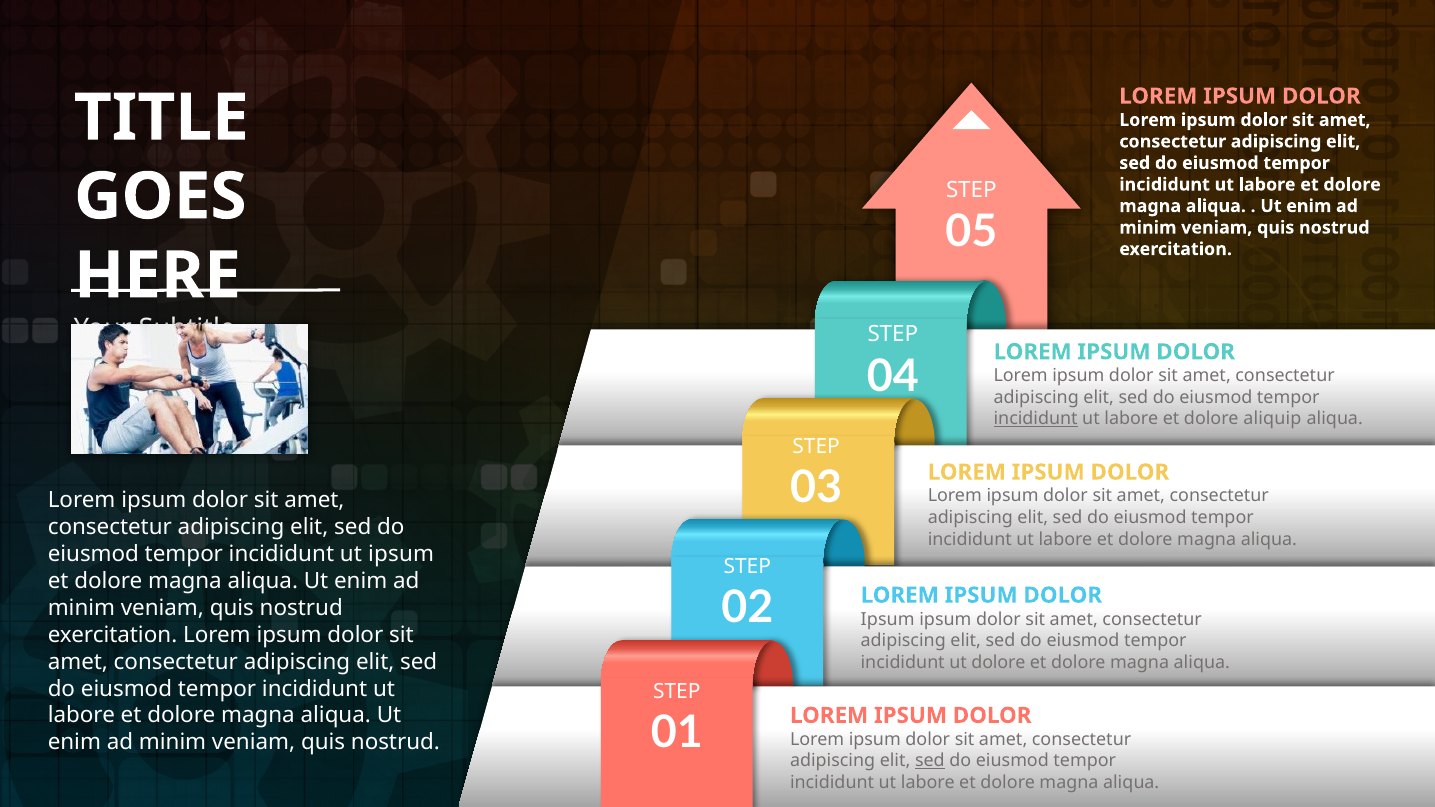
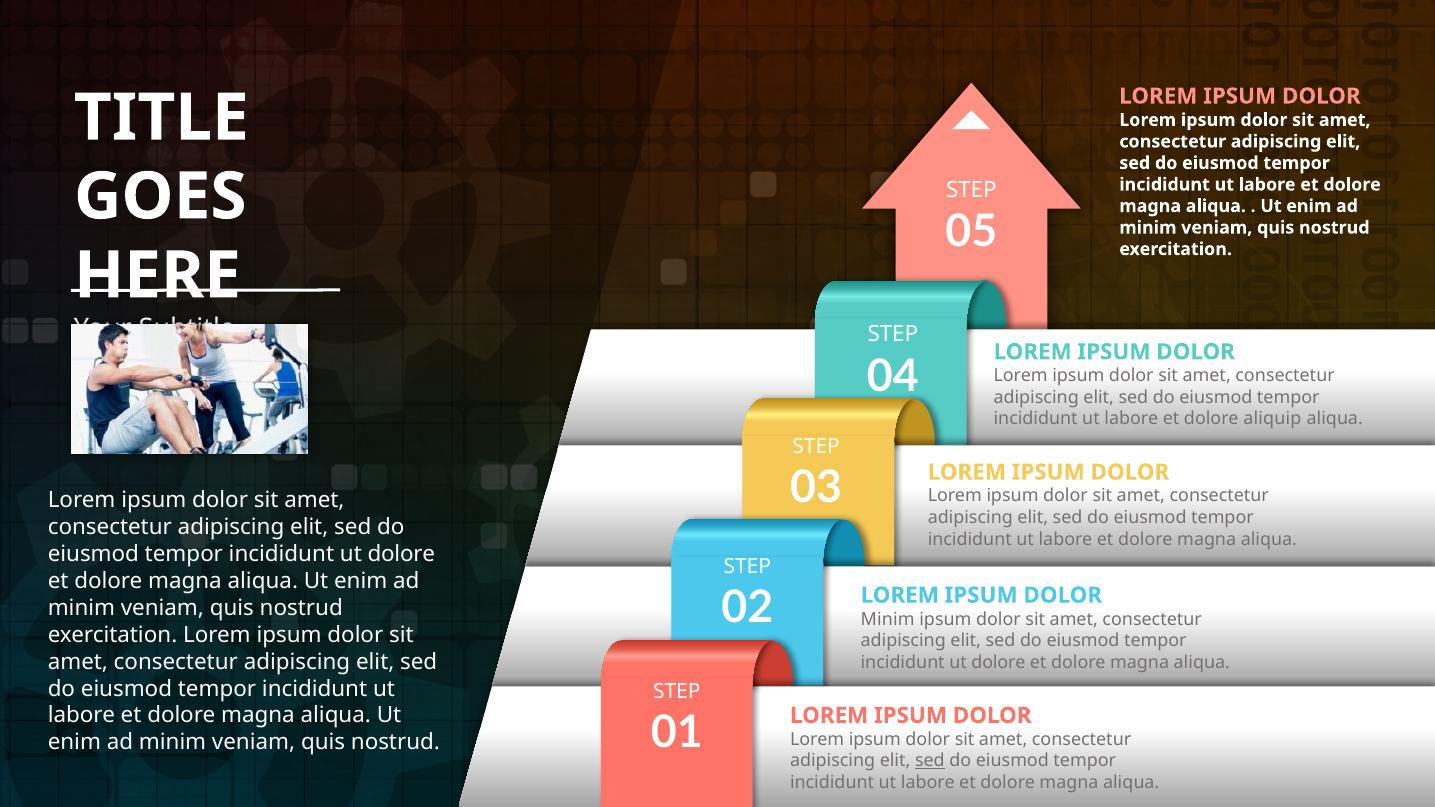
incididunt underline: present -> none (1036, 419)
ipsum: ipsum -> dolore (401, 554)
Ipsum: Ipsum -> Minim (888, 619)
